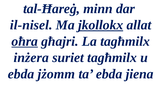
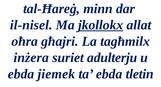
oħra underline: present -> none (25, 41)
suriet tagħmilx: tagħmilx -> adulterju (112, 57)
jżomm: jżomm -> jiemek (56, 74)
jiena: jiena -> tletin (140, 74)
